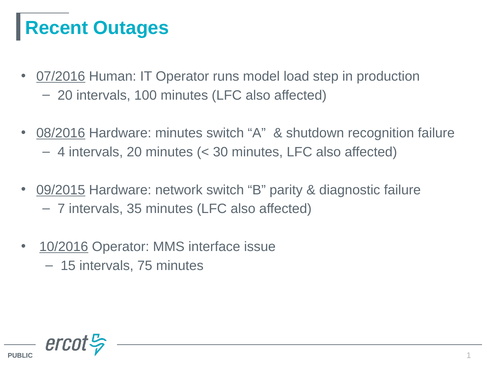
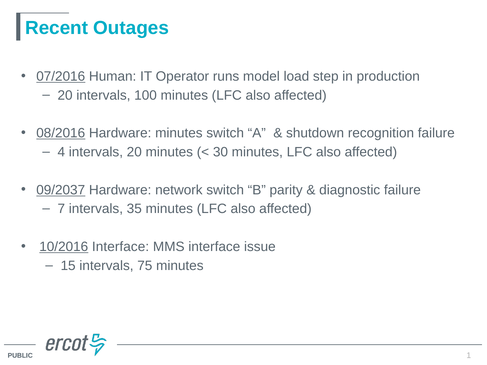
09/2015: 09/2015 -> 09/2037 (61, 190)
10/2016 Operator: Operator -> Interface (121, 247)
